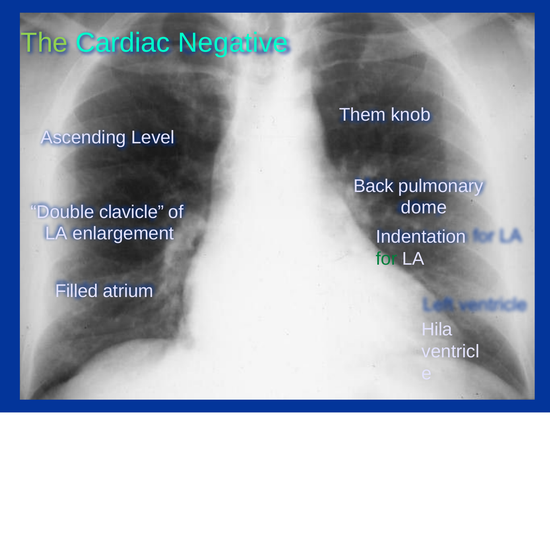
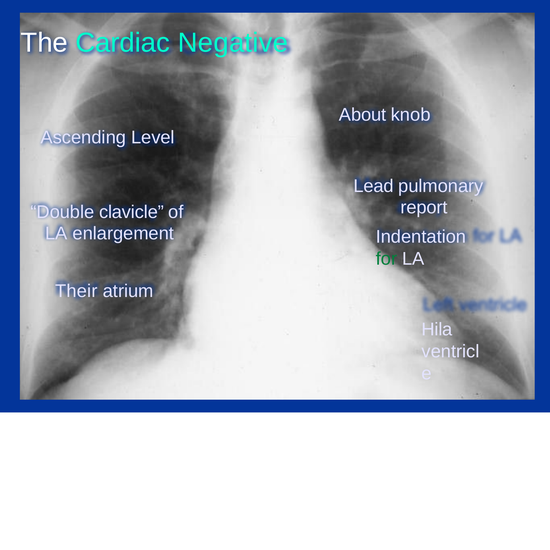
The colour: light green -> white (44, 43)
Them: Them -> About (363, 115)
Back: Back -> Lead (374, 186)
dome: dome -> report (424, 207)
Filled: Filled -> Their (76, 291)
